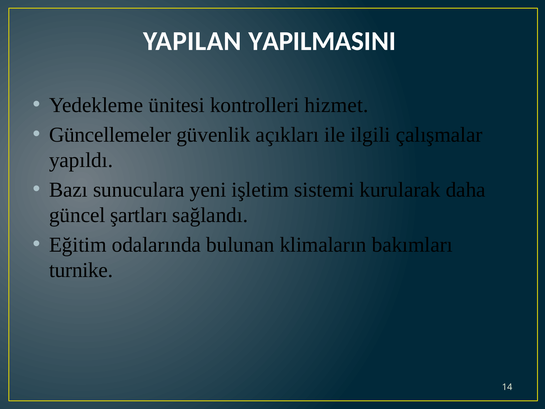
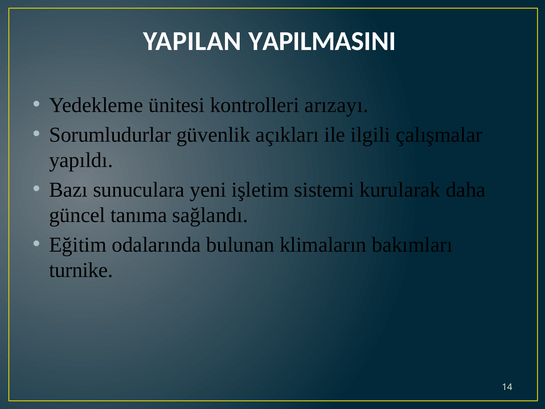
hizmet: hizmet -> arızayı (336, 105)
Güncellemeler: Güncellemeler -> Sorumludurlar (110, 135)
şartları: şartları -> tanıma (139, 215)
